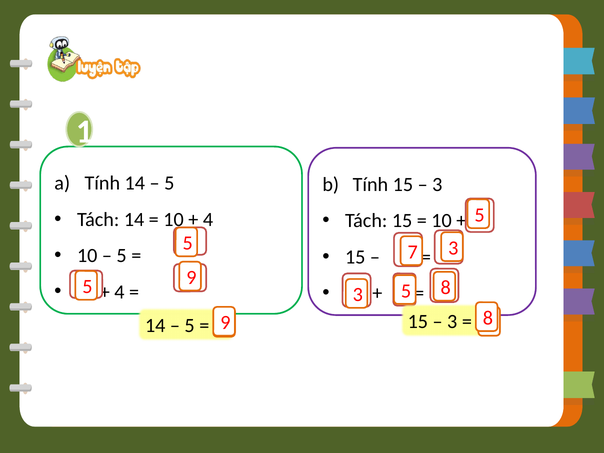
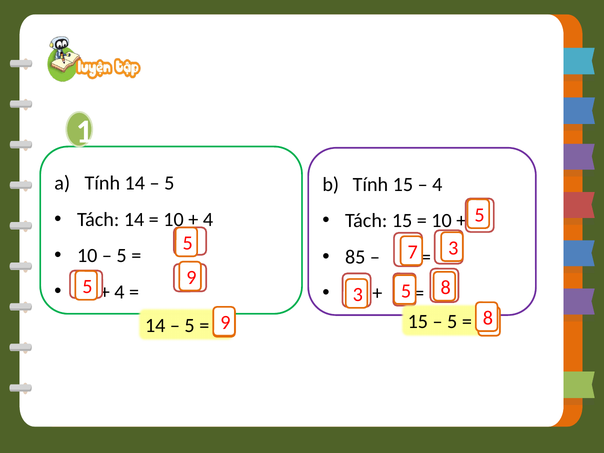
3: 3 -> 4 (437, 185)
15: 15 -> 85 (355, 257)
3: 3 -> 5 (452, 322)
